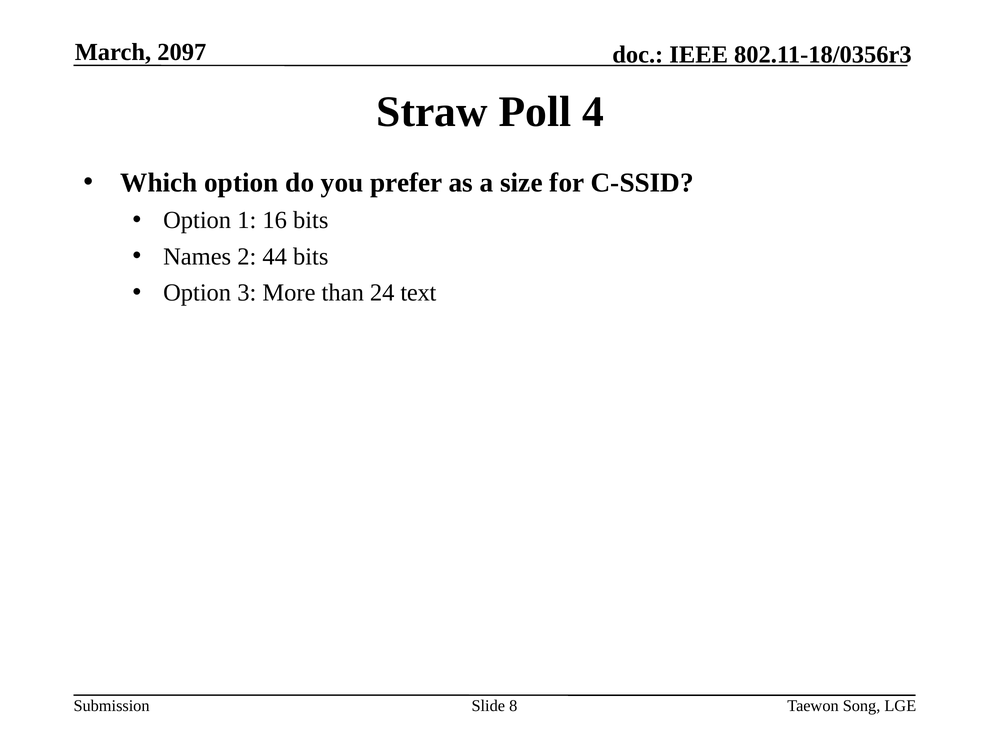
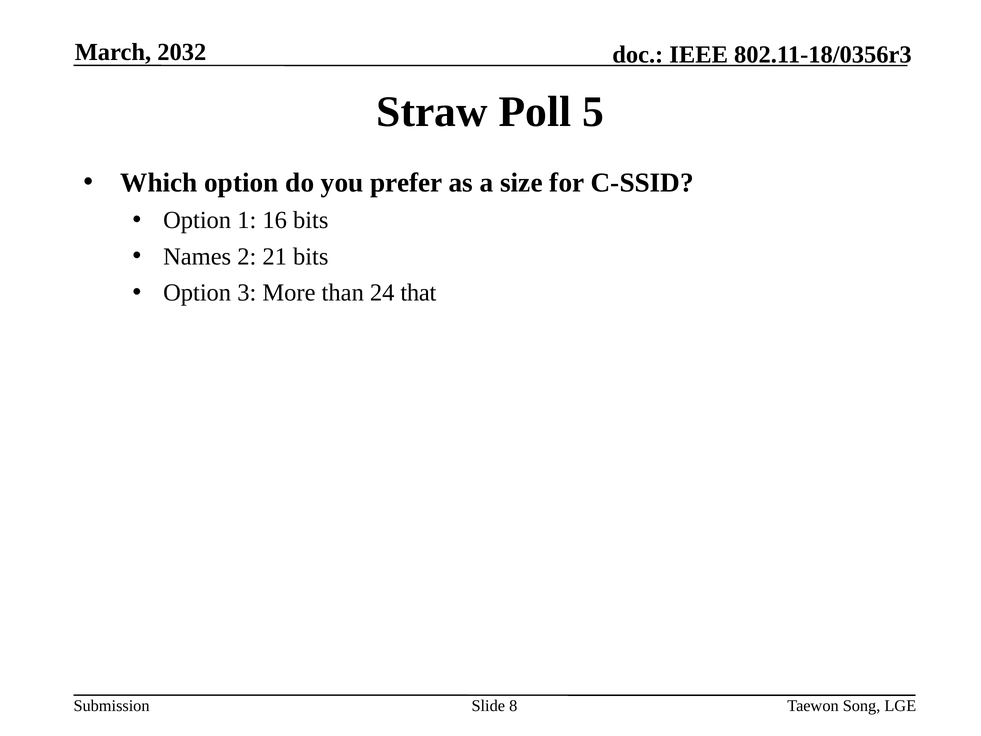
2097: 2097 -> 2032 (182, 52)
4: 4 -> 5 (593, 112)
44: 44 -> 21 (275, 256)
text: text -> that (418, 293)
